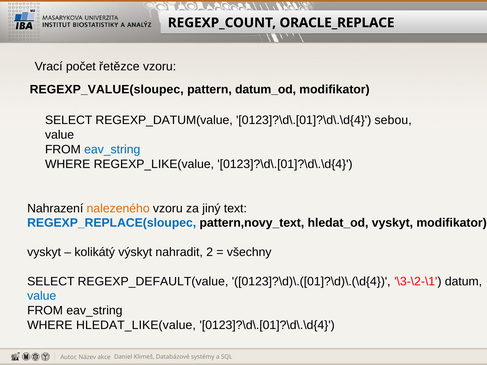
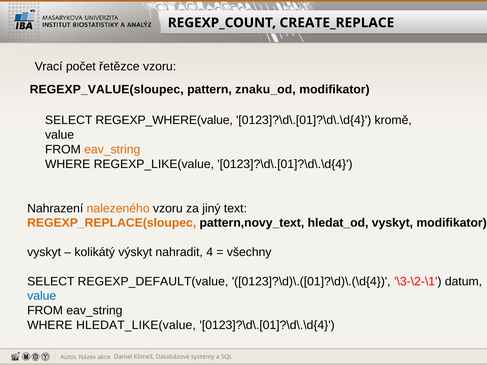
ORACLE_REPLACE: ORACLE_REPLACE -> CREATE_REPLACE (337, 23)
datum_od: datum_od -> znaku_od (265, 90)
REGEXP_DATUM(value: REGEXP_DATUM(value -> REGEXP_WHERE(value (164, 120)
sebou: sebou -> kromě (393, 120)
eav_string colour: blue -> orange (112, 150)
REGEXP_REPLACE(sloupec colour: blue -> orange (112, 223)
2: 2 -> 4 (210, 252)
